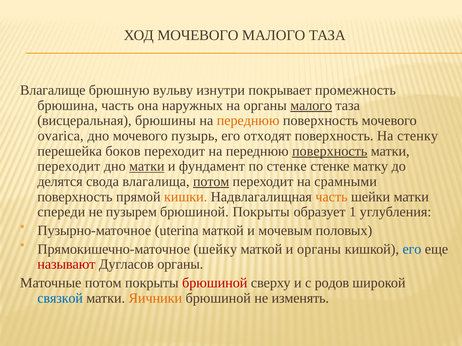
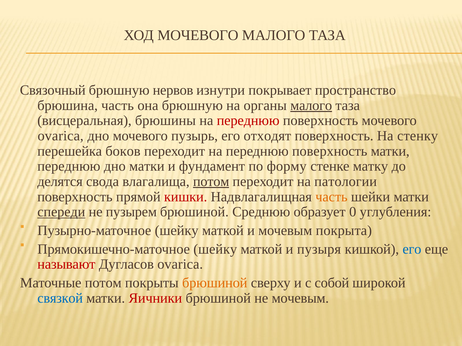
Влагалище: Влагалище -> Связочный (53, 90)
вульву: вульву -> нервов (173, 90)
промежность: промежность -> пространство (355, 90)
она наружных: наружных -> брюшную (192, 106)
переднюю colour: orange -> red (248, 121)
поверхность underline: present -> none (330, 151)
переходит: переходит -> переднюю (69, 167)
матки underline: present -> none (147, 167)
по стенке: стенке -> форму (287, 167)
срамными: срамными -> патологии (346, 182)
кишки colour: orange -> red (186, 197)
спереди underline: none -> present (61, 212)
брюшиной Покрыты: Покрыты -> Среднюю (261, 212)
1: 1 -> 0 (353, 212)
Пузырно-маточное uterina: uterina -> шейку (177, 231)
половых: половых -> покрыта (344, 231)
и органы: органы -> пузыря (319, 249)
Дугласов органы: органы -> ovarica (180, 265)
брюшиной colour: red -> orange (215, 283)
родов: родов -> собой (332, 283)
Яичники colour: orange -> red (155, 298)
не изменять: изменять -> мочевым (300, 298)
